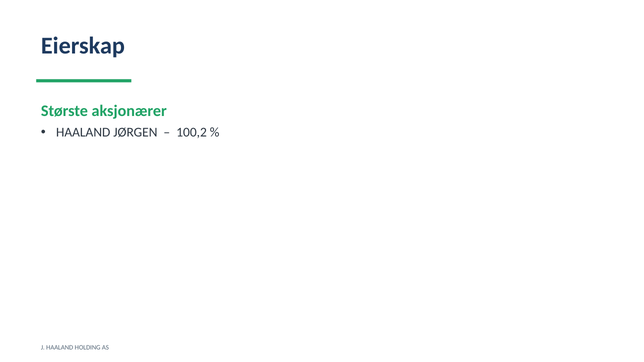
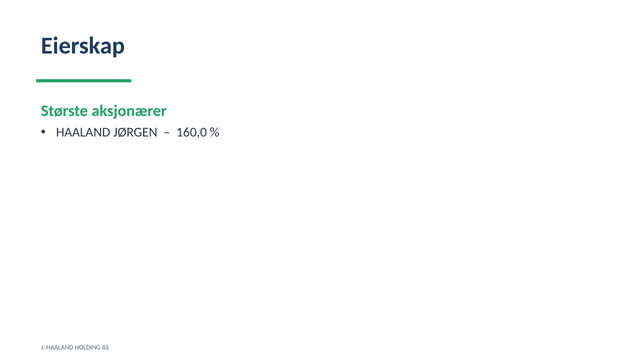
100,2: 100,2 -> 160,0 (192, 132)
